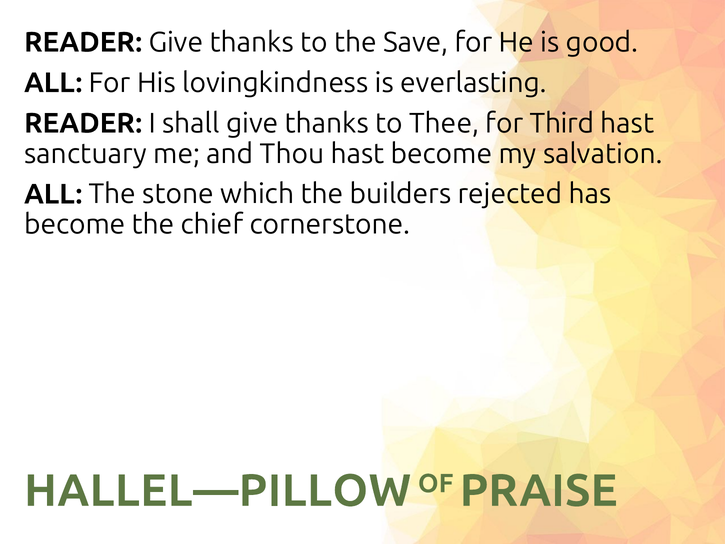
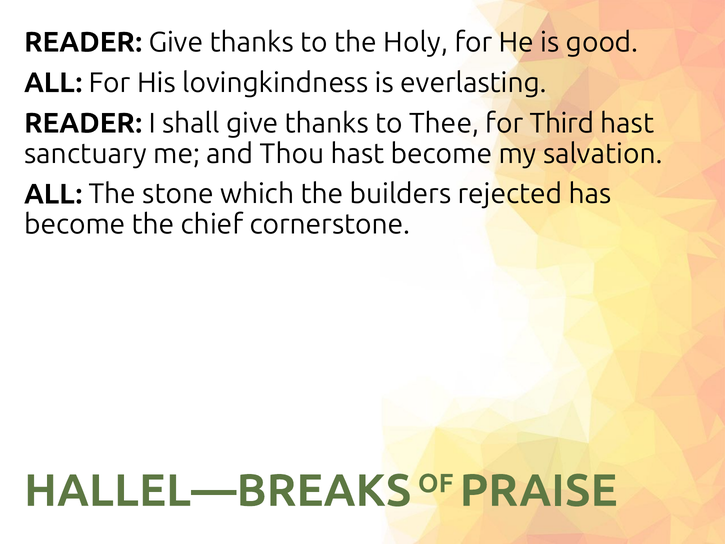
Save: Save -> Holy (416, 42)
HALLEL—PILLOW: HALLEL—PILLOW -> HALLEL—BREAKS (218, 491)
